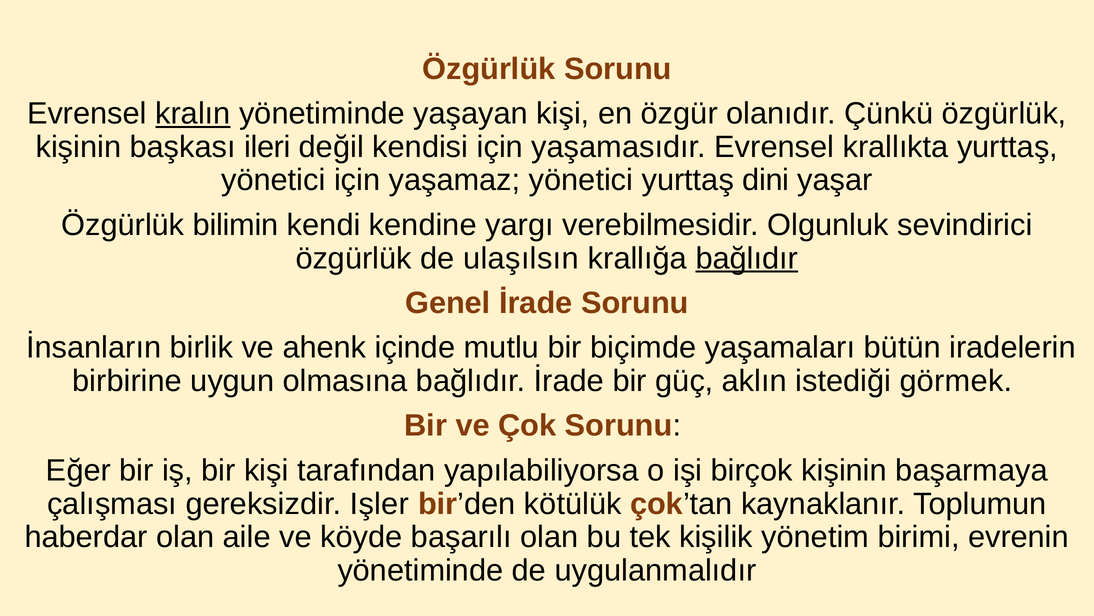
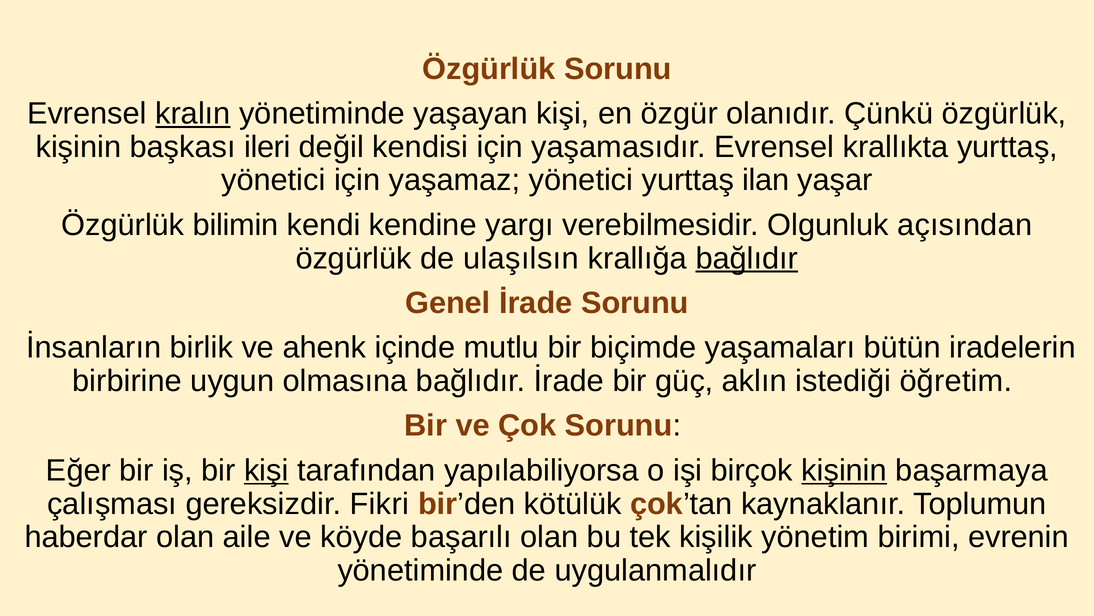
dini: dini -> ilan (766, 180)
sevindirici: sevindirici -> açısından (965, 225)
görmek: görmek -> öğretim (956, 381)
kişi underline: none -> present (266, 470)
kişinin underline: none -> present (844, 470)
Işler: Işler -> Fikri (379, 503)
